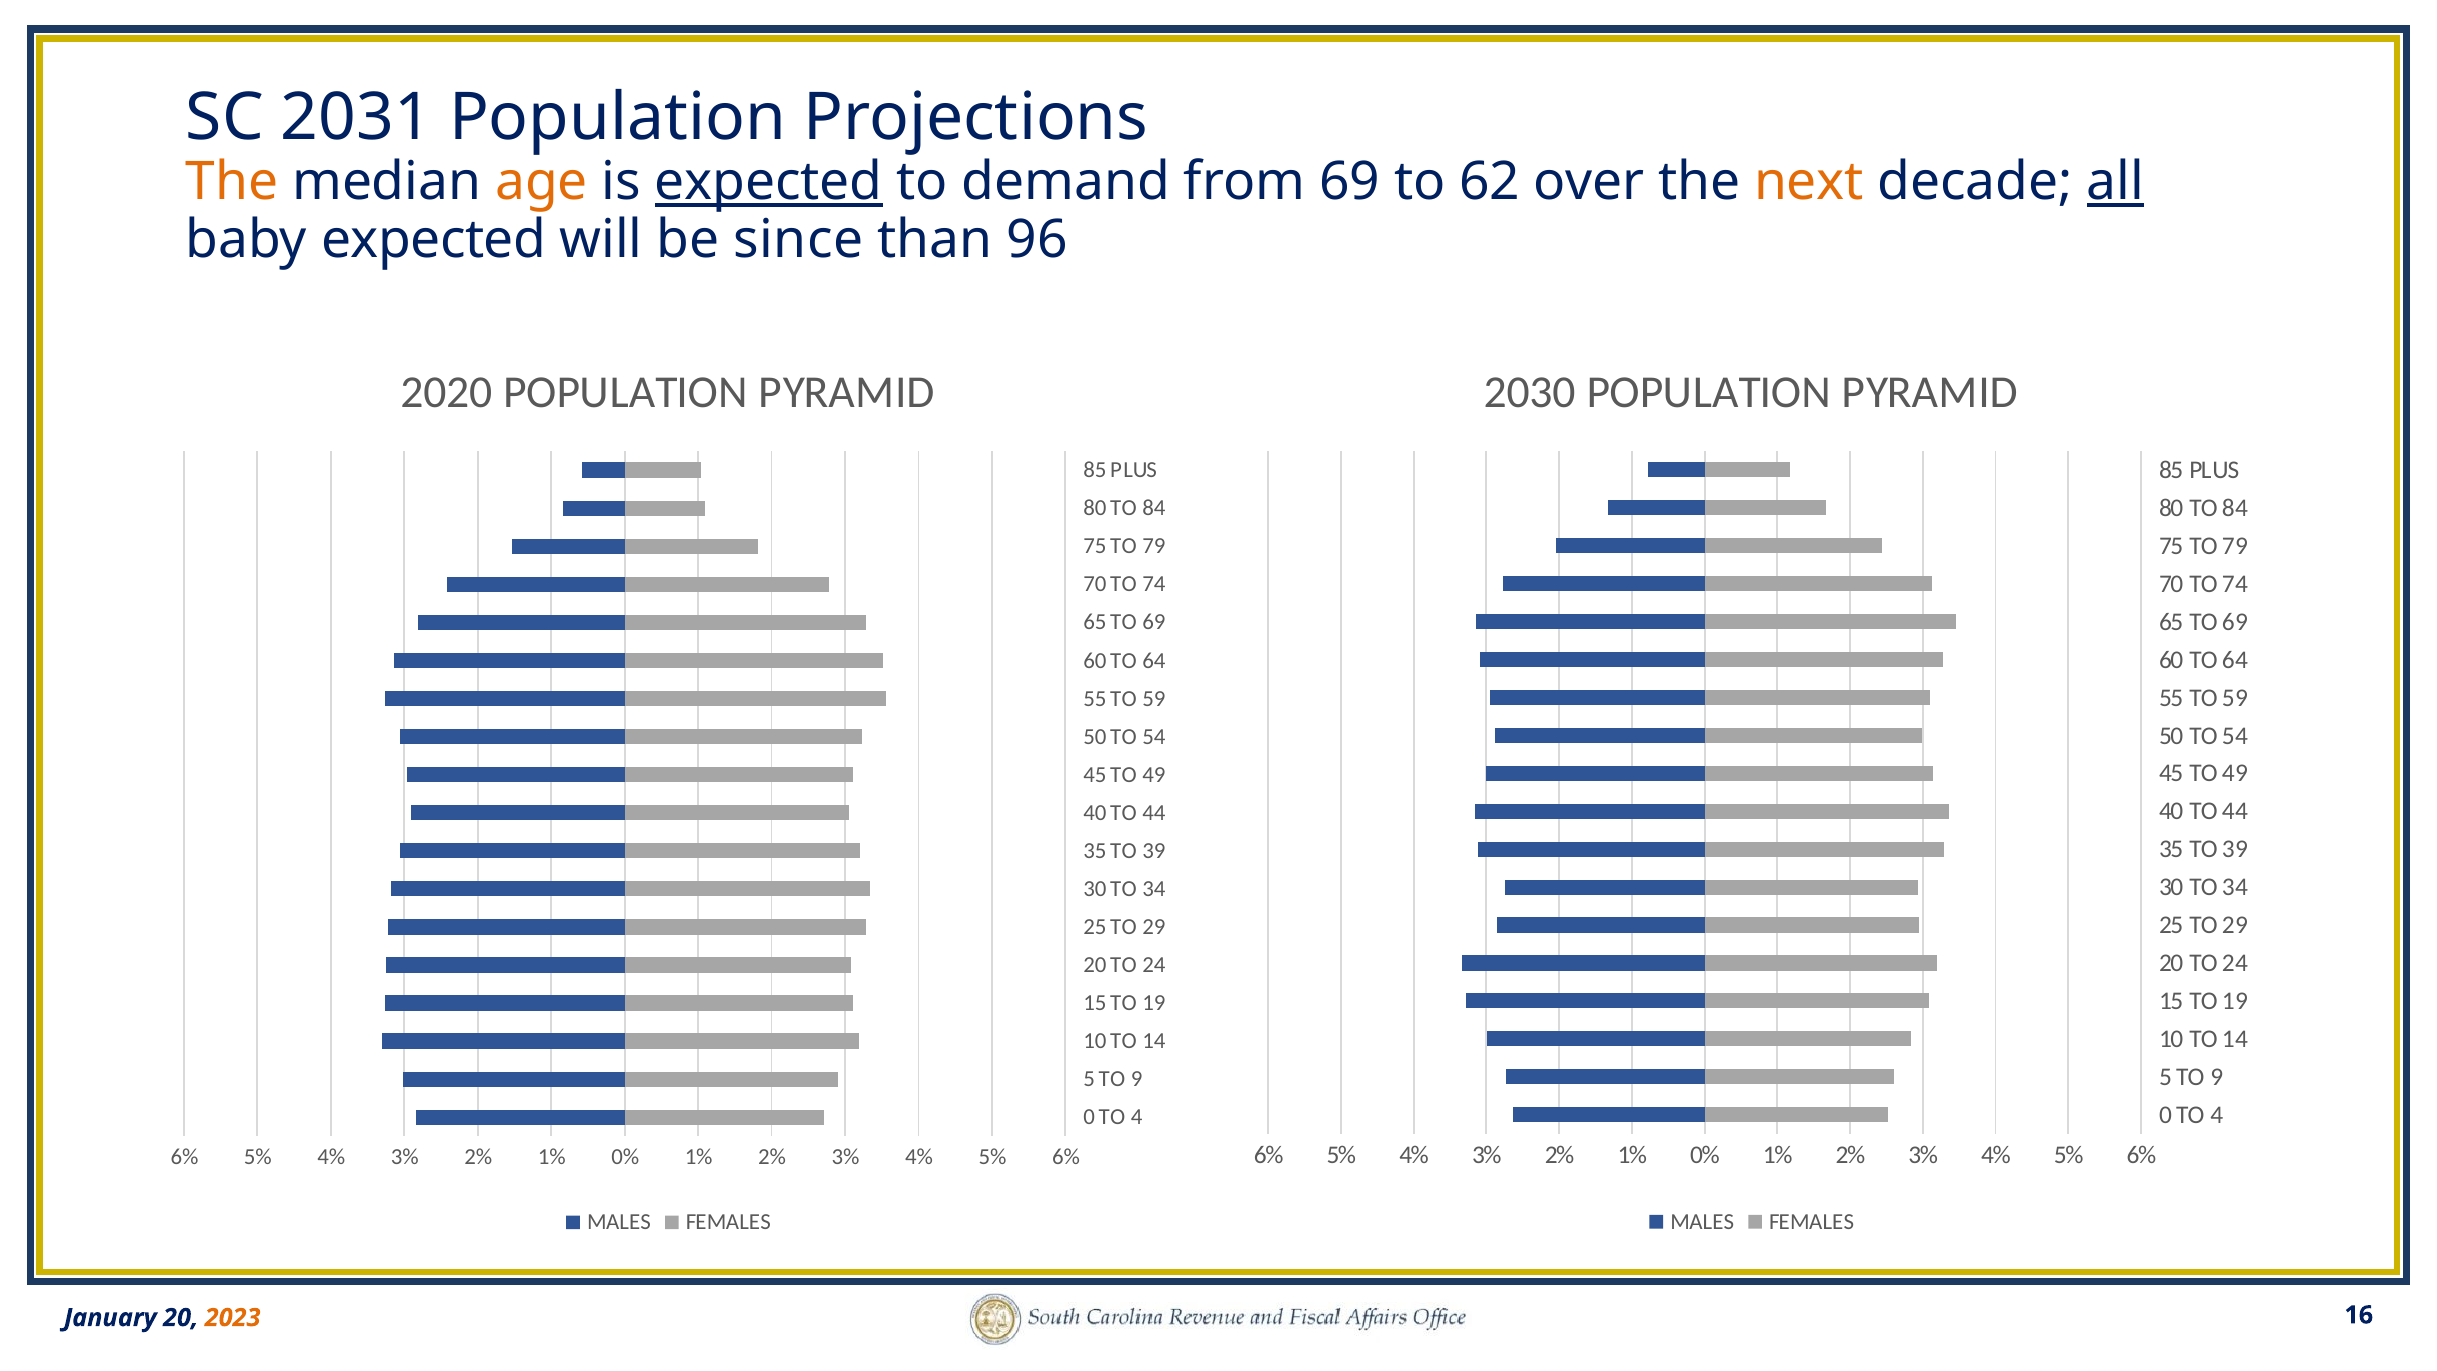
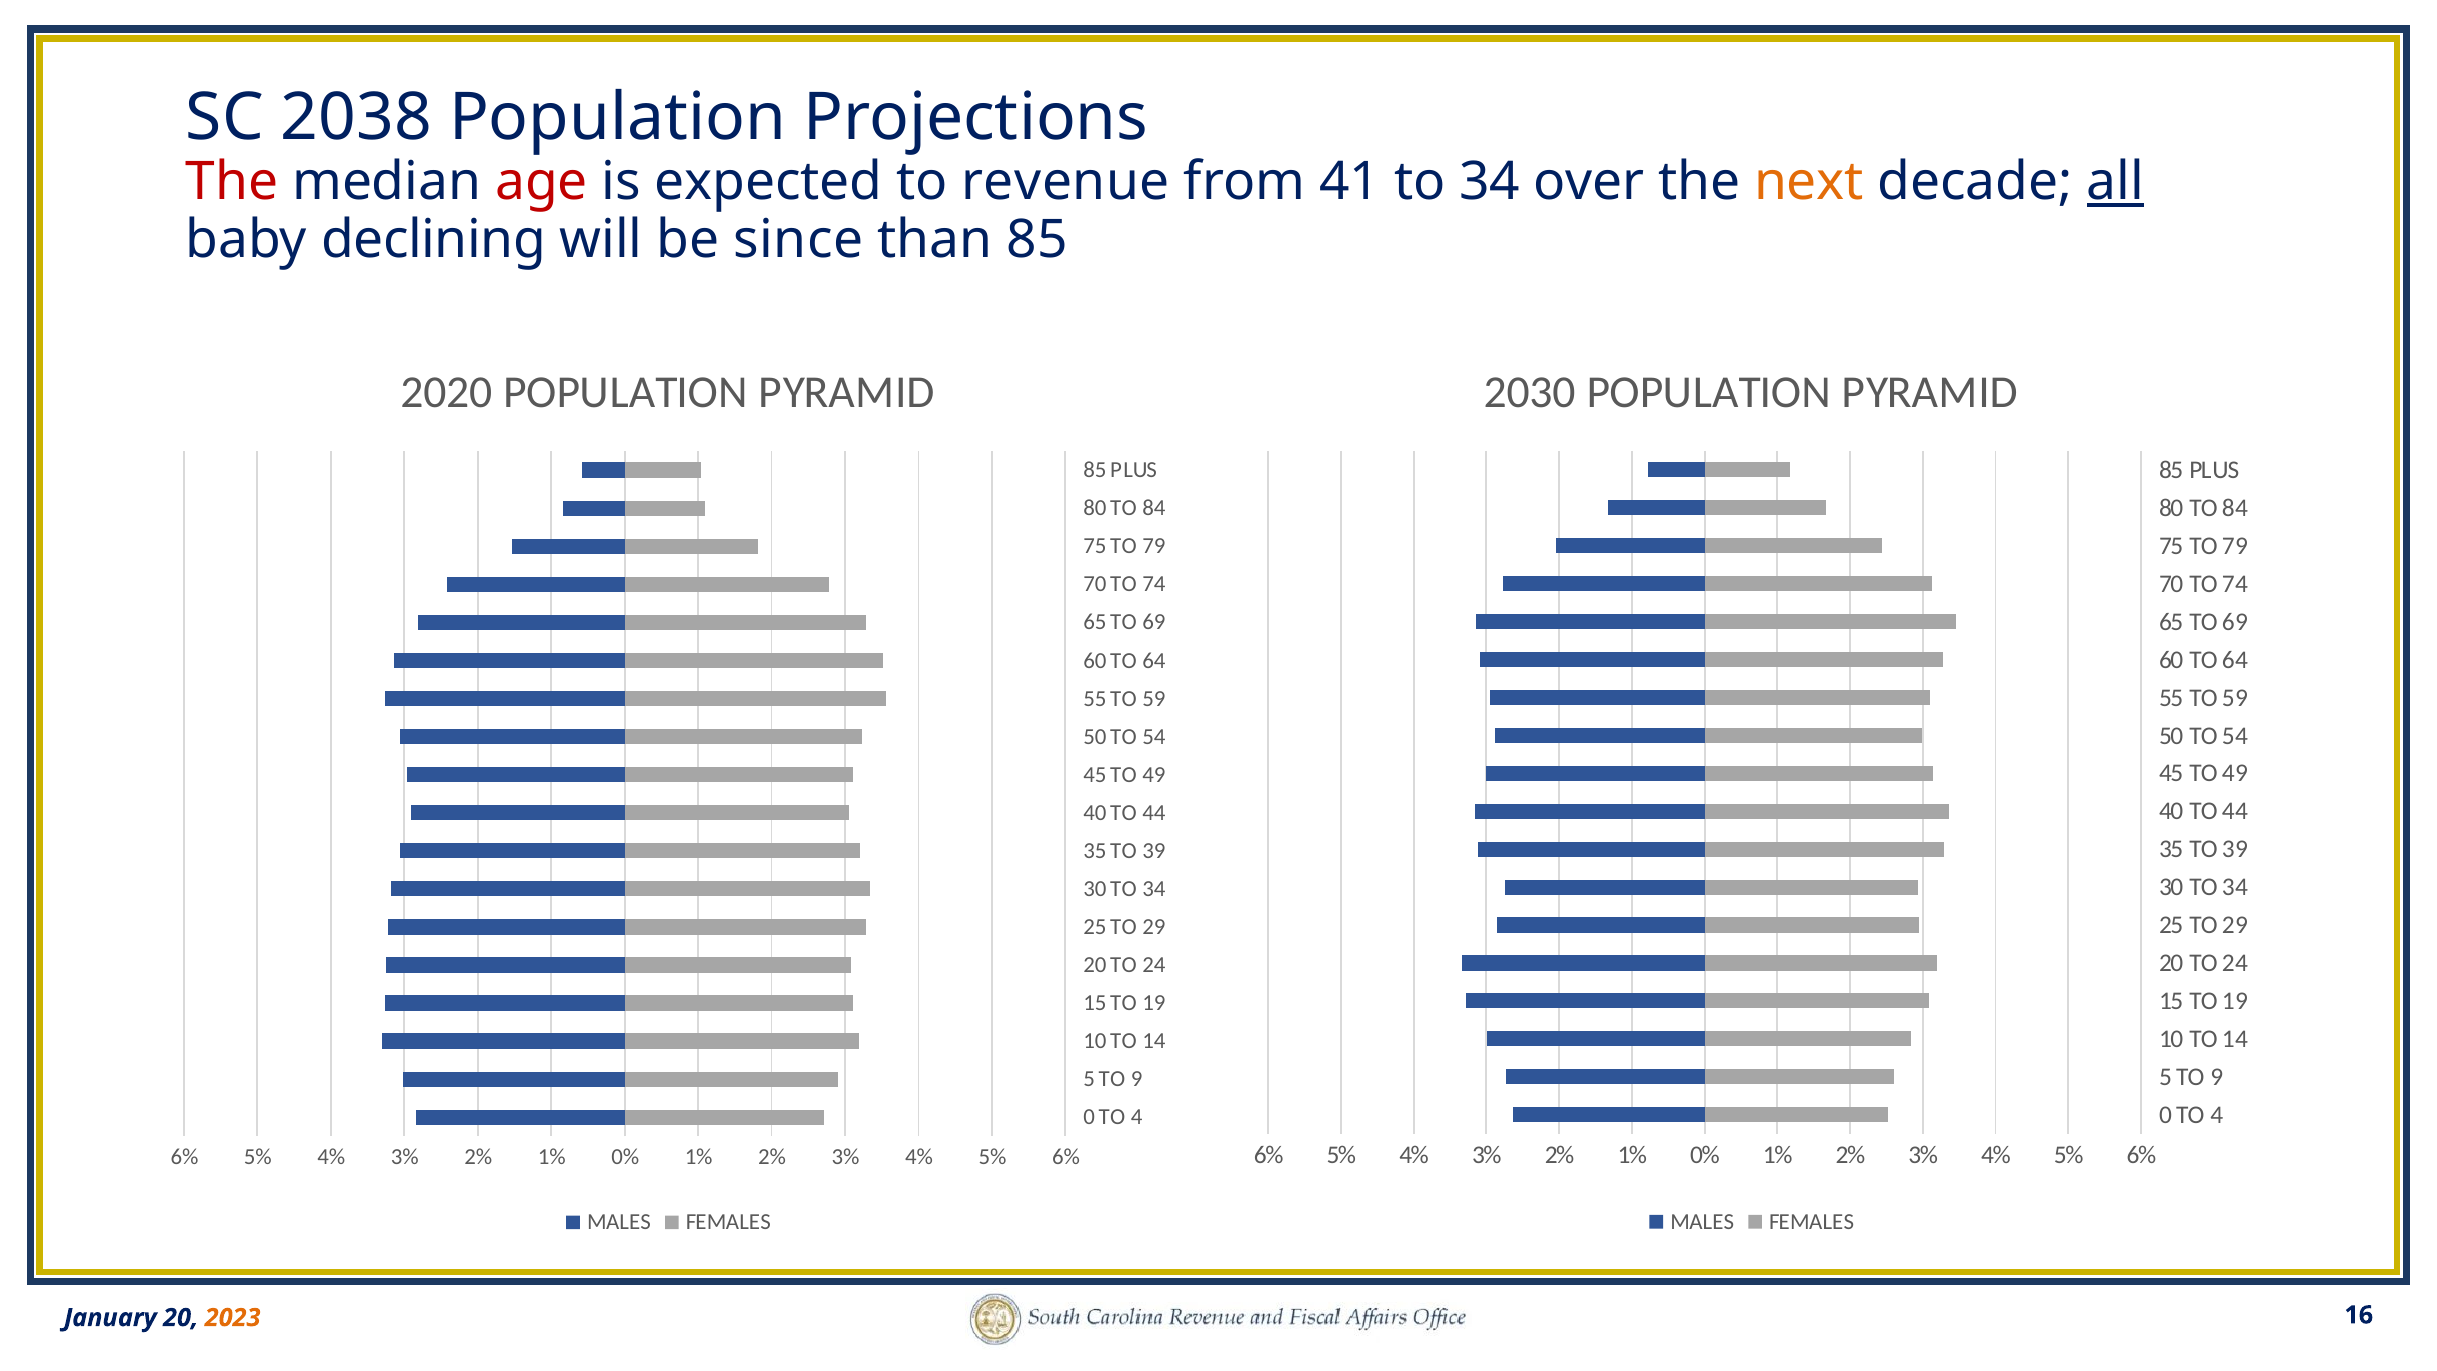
2031: 2031 -> 2038 (356, 117)
The colour: orange -> red (232, 182)
age colour: orange -> red (542, 182)
expected underline: present -> none (769, 182)
demand: demand -> revenue (1066, 182)
from 69: 69 -> 41 (1350, 182)
62: 62 -> 34 (1490, 182)
baby expected: expected -> declining (434, 240)
than 96: 96 -> 85 (1037, 240)
